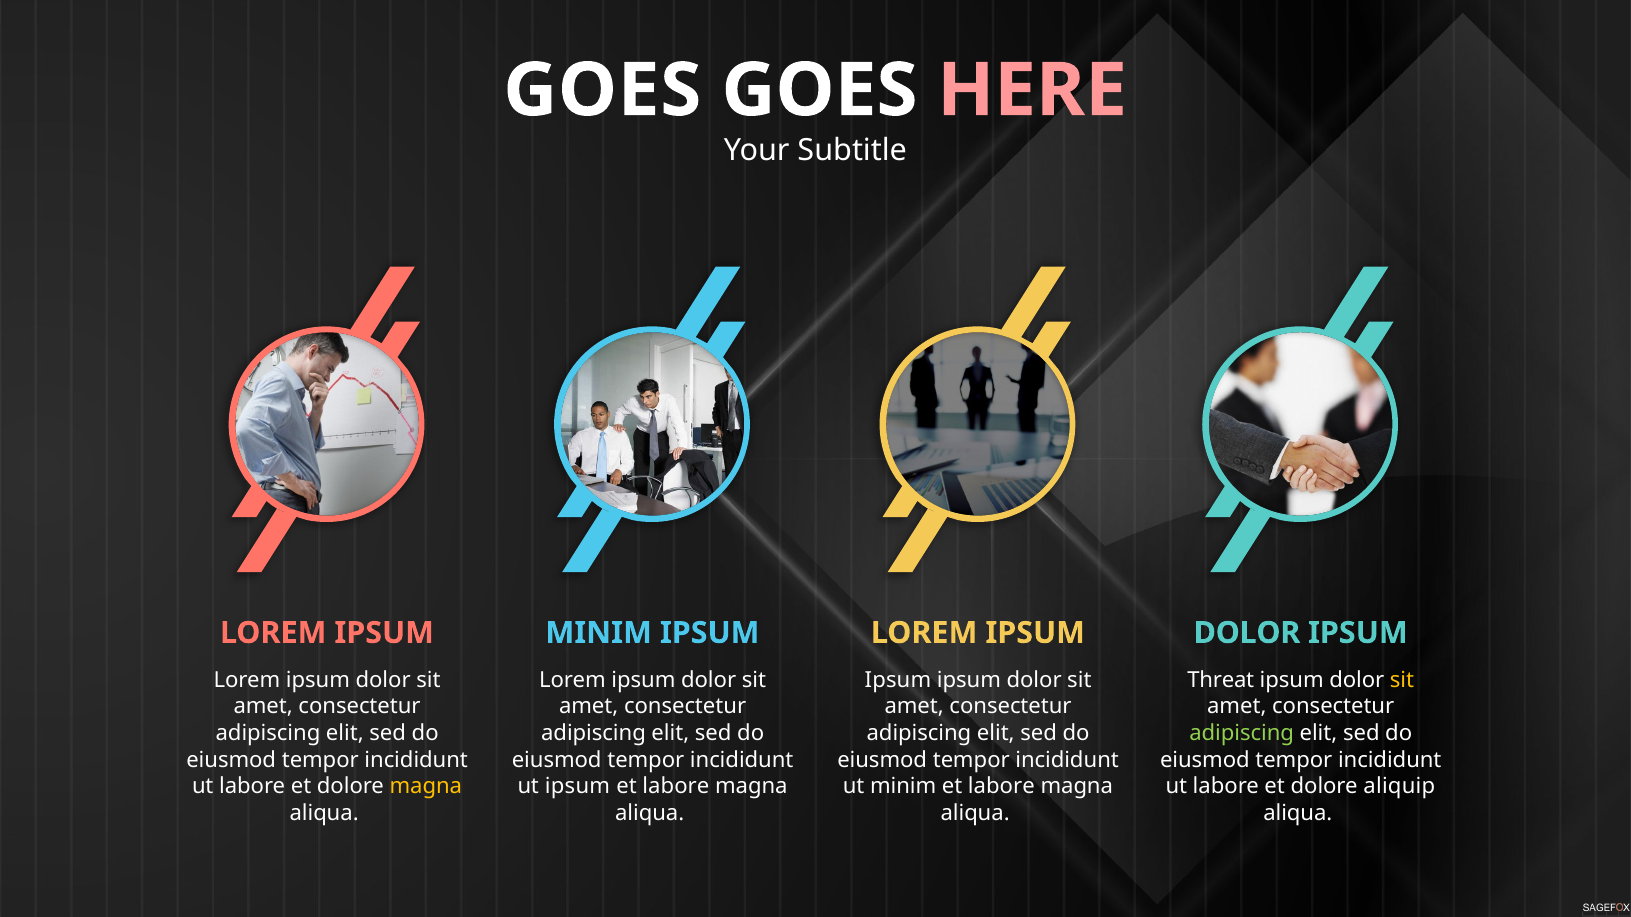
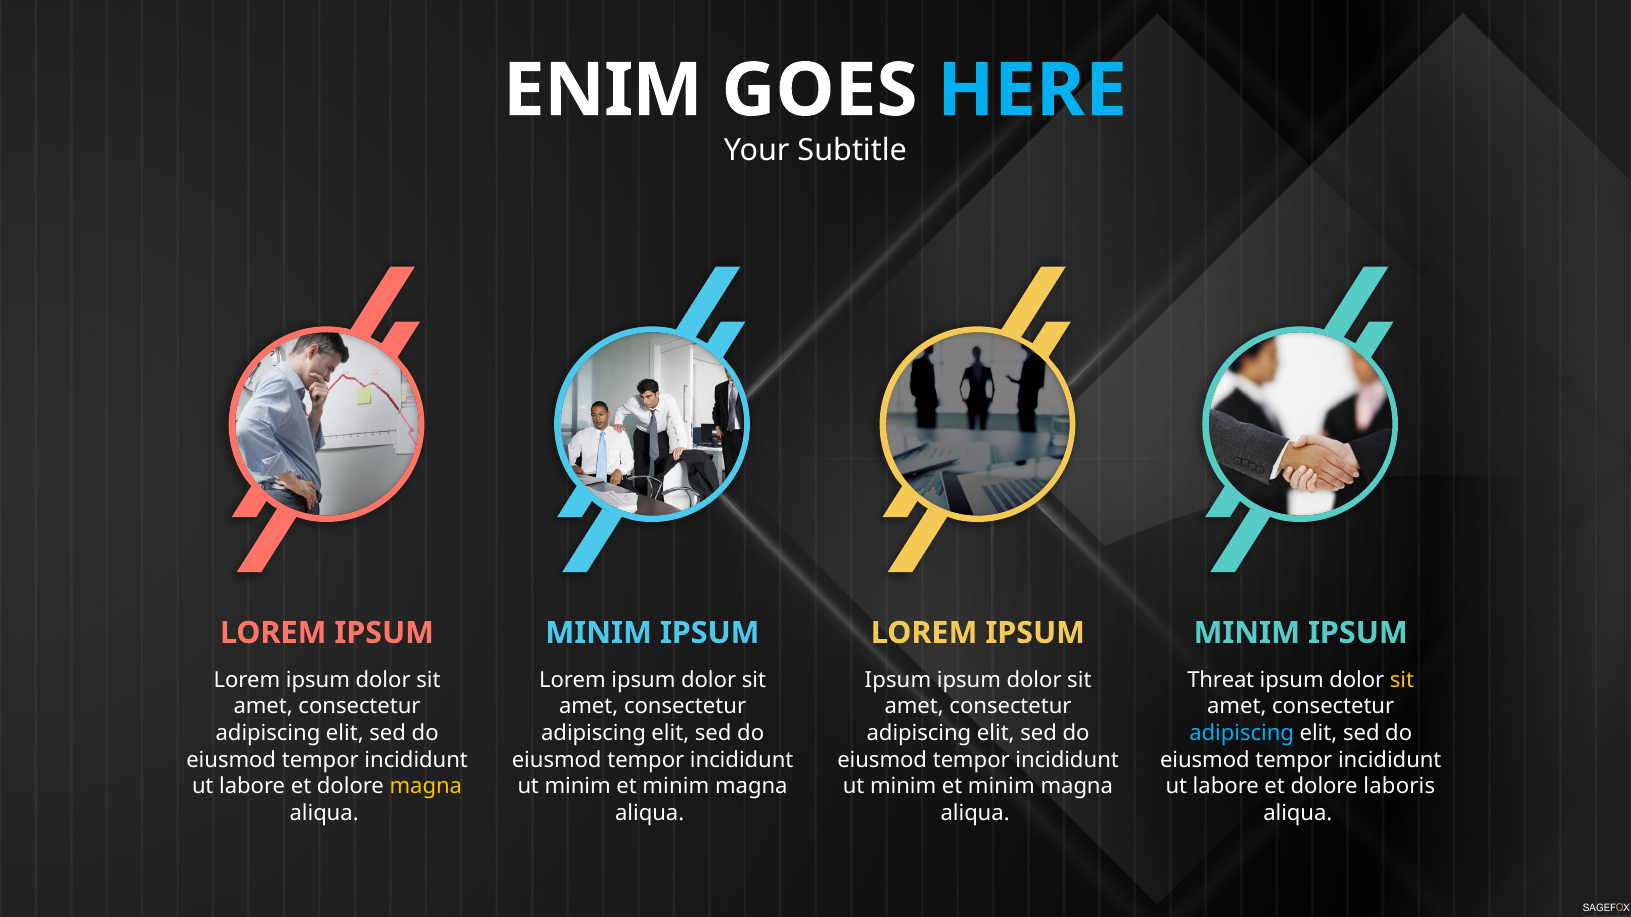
GOES: GOES -> ENIM (603, 91)
HERE colour: pink -> light blue (1032, 91)
DOLOR: DOLOR -> MINIM (1247, 633)
adipiscing colour: light green -> light blue (1242, 734)
ipsum: ipsum -> minim (578, 787)
labore: labore -> minim (676, 787)
labore: labore -> minim (1001, 787)
aliquip: aliquip -> laboris (1399, 787)
